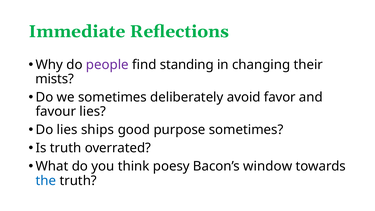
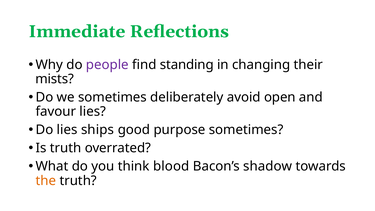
favor: favor -> open (280, 97)
poesy: poesy -> blood (171, 166)
window: window -> shadow (268, 166)
the colour: blue -> orange (46, 181)
